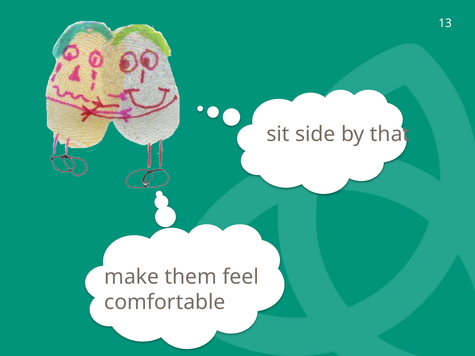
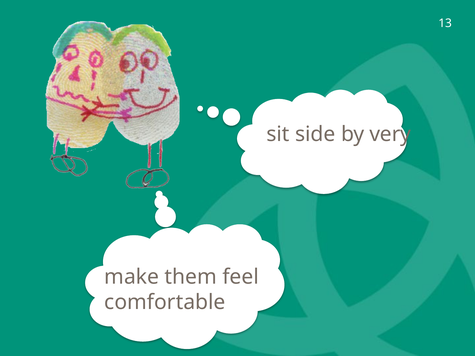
that: that -> very (390, 134)
